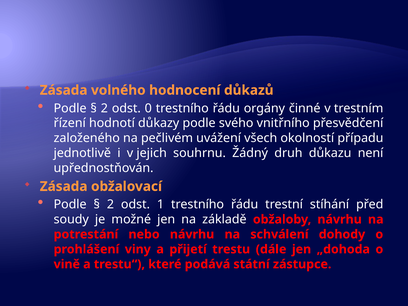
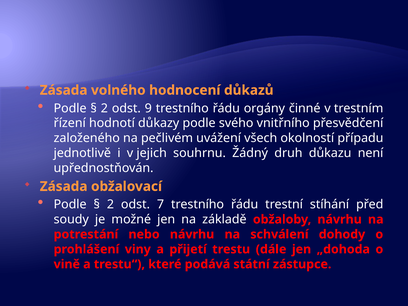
0: 0 -> 9 (148, 108)
1: 1 -> 7 (161, 204)
